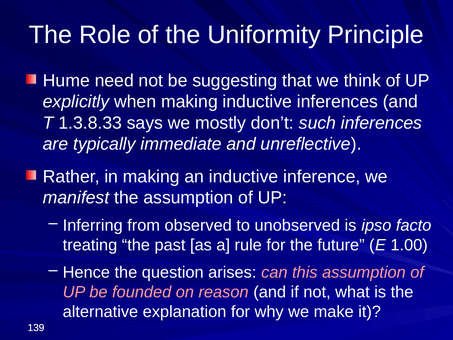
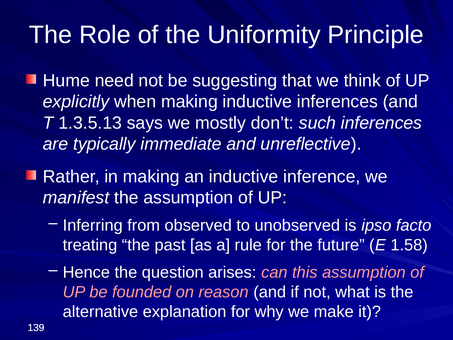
1.3.8.33: 1.3.8.33 -> 1.3.5.13 (90, 123)
1.00: 1.00 -> 1.58 (409, 245)
